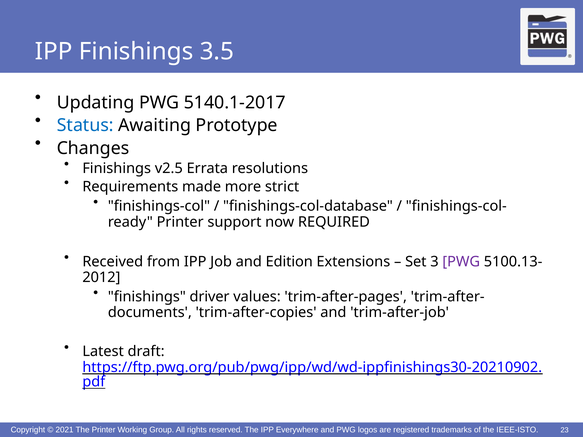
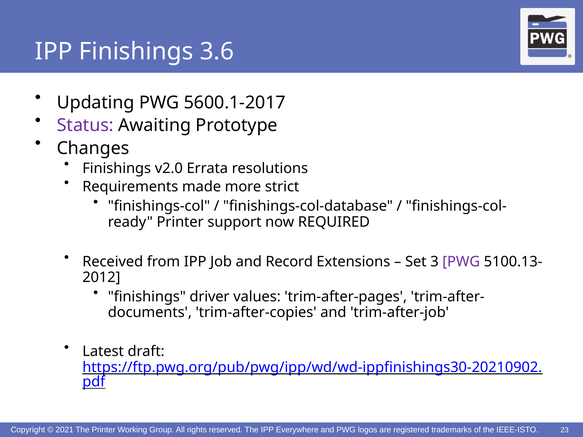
3.5: 3.5 -> 3.6 (217, 52)
5140.1-2017: 5140.1-2017 -> 5600.1-2017 (235, 103)
Status colour: blue -> purple (85, 125)
v2.5: v2.5 -> v2.0 (169, 168)
Edition: Edition -> Record (289, 262)
